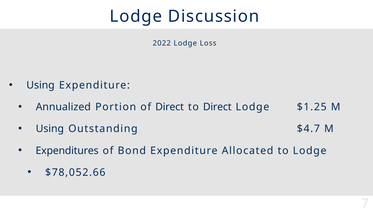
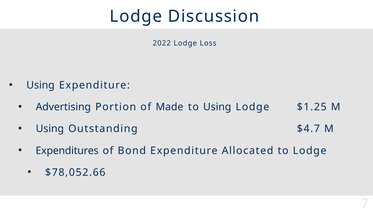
Annualized: Annualized -> Advertising (63, 107)
of Direct: Direct -> Made (170, 107)
to Direct: Direct -> Using (217, 107)
